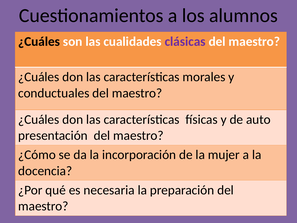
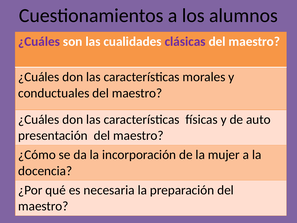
¿Cuáles colour: black -> purple (39, 42)
